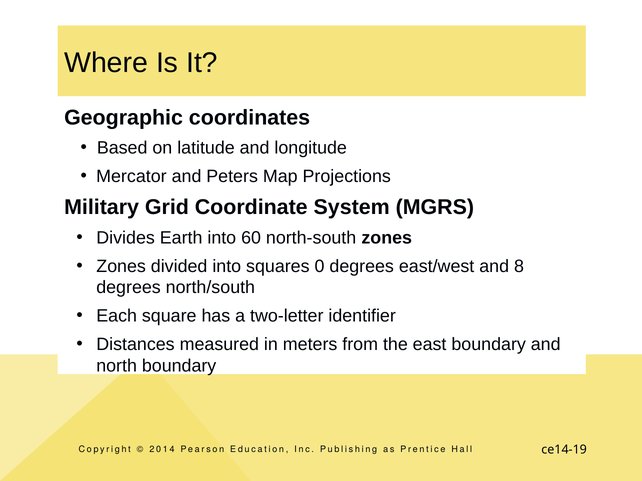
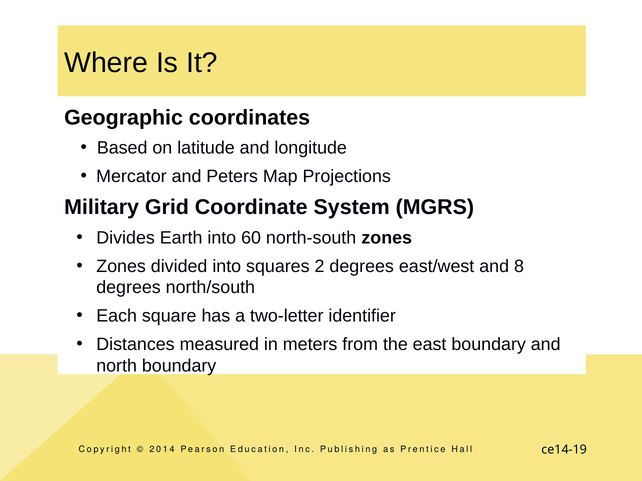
0: 0 -> 2 (320, 266)
